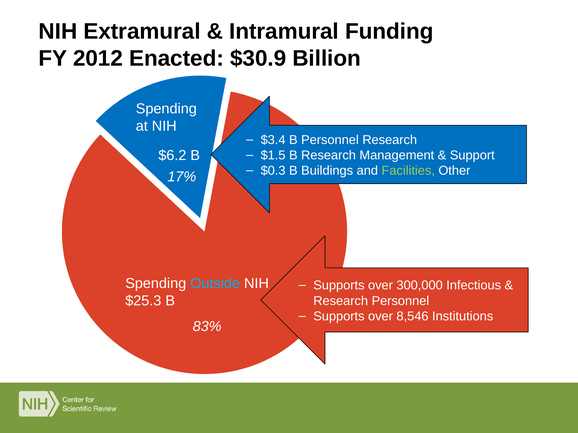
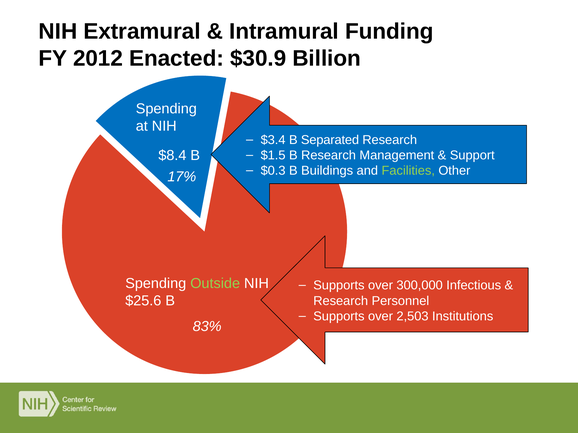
B Personnel: Personnel -> Separated (330, 140)
$6.2: $6.2 -> $8.4 (172, 156)
Outside colour: light blue -> light green (215, 284)
$25.3: $25.3 -> $25.6 (143, 301)
8,546: 8,546 -> 2,503 (412, 317)
